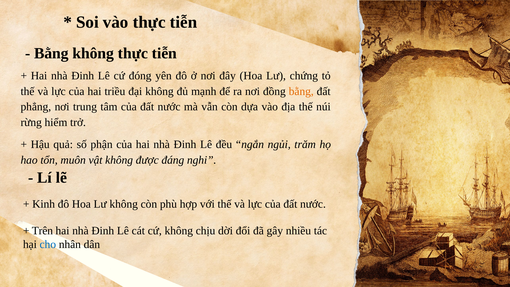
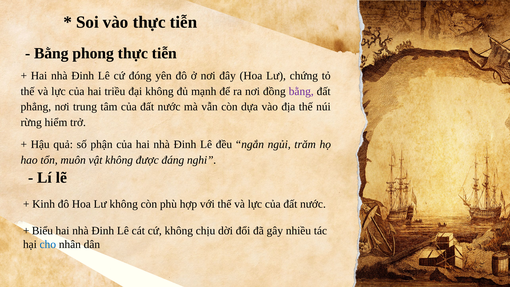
Bằng không: không -> phong (93, 53)
bằng colour: orange -> purple (301, 91)
Trên: Trên -> Biểu (42, 231)
